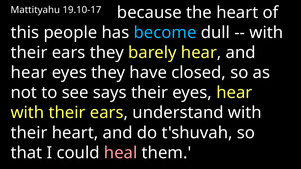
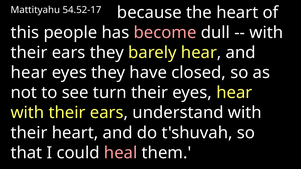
19.10-17: 19.10-17 -> 54.52-17 (82, 10)
become colour: light blue -> pink (165, 33)
says: says -> turn (110, 93)
